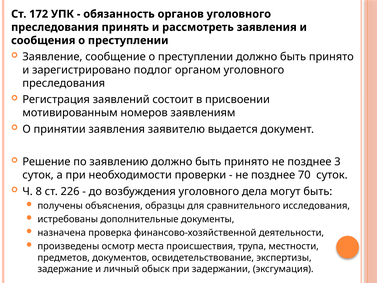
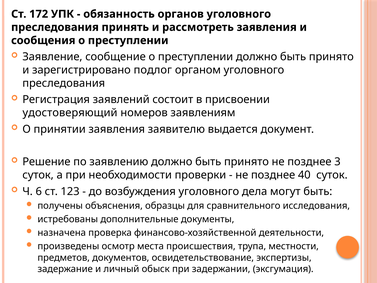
мотивированным: мотивированным -> удостоверяющий (70, 113)
70: 70 -> 40 (304, 175)
8: 8 -> 6 (39, 191)
226: 226 -> 123 (70, 191)
